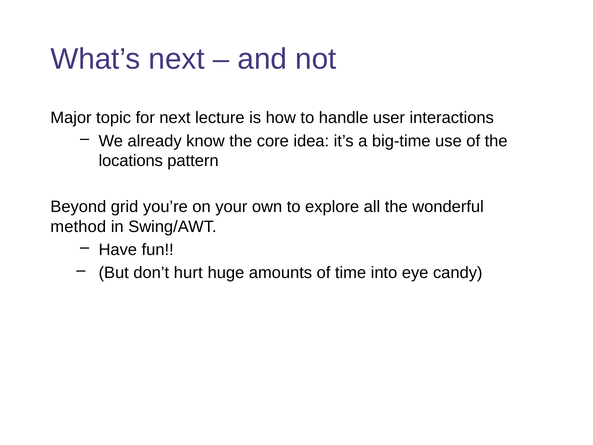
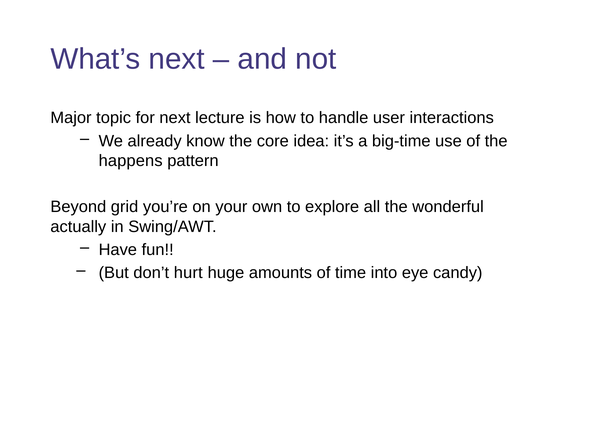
locations: locations -> happens (131, 161)
method: method -> actually (78, 227)
